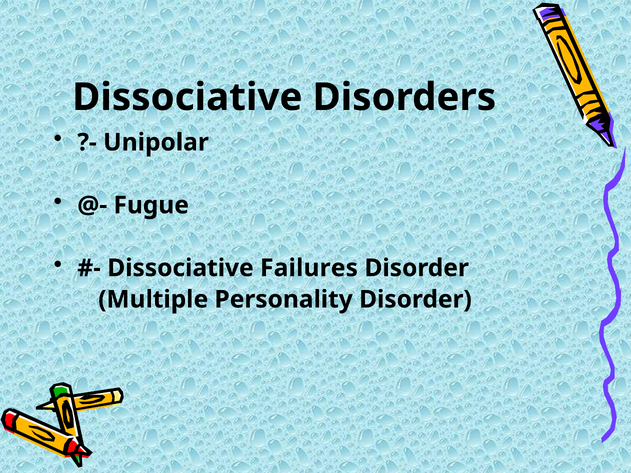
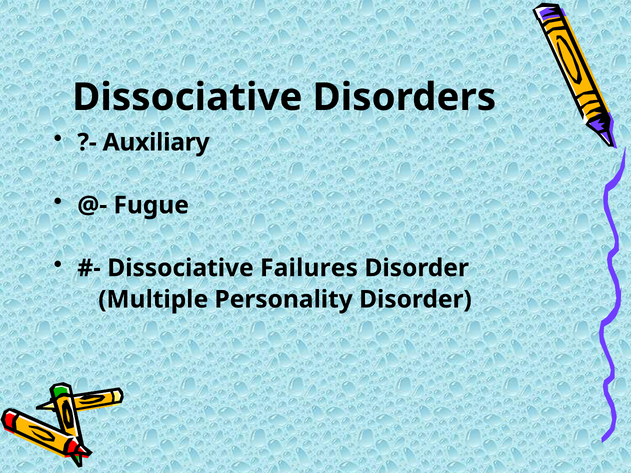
Unipolar: Unipolar -> Auxiliary (156, 142)
